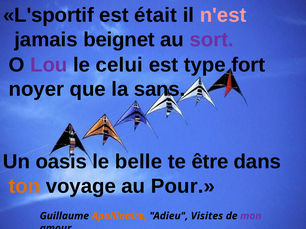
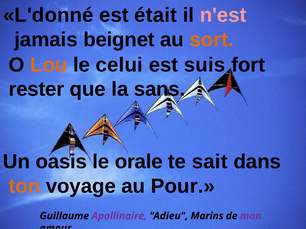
L'sportif: L'sportif -> L'donné (48, 15)
sort colour: purple -> orange (212, 40)
Lou colour: purple -> orange (49, 65)
type: type -> suis (205, 65)
noyer: noyer -> rester (36, 89)
belle: belle -> orale (139, 162)
être: être -> sait (210, 162)
Apollinaire colour: orange -> purple (119, 216)
Visites: Visites -> Marins (207, 216)
